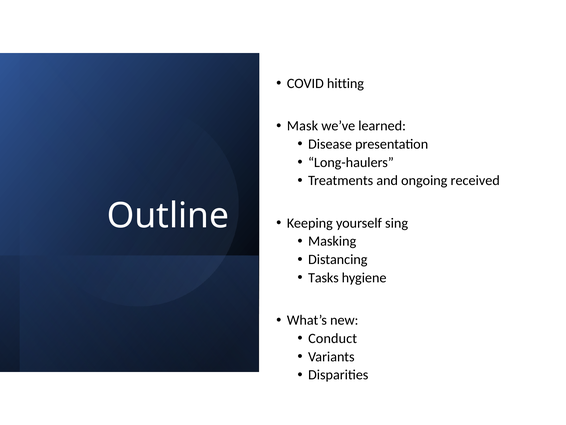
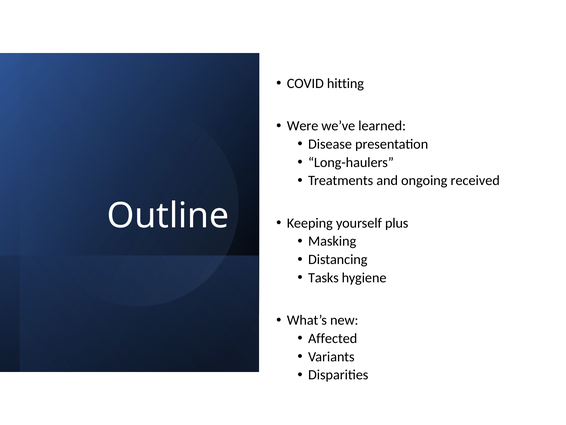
Mask: Mask -> Were (303, 126)
sing: sing -> plus (397, 223)
Conduct: Conduct -> Affected (333, 338)
